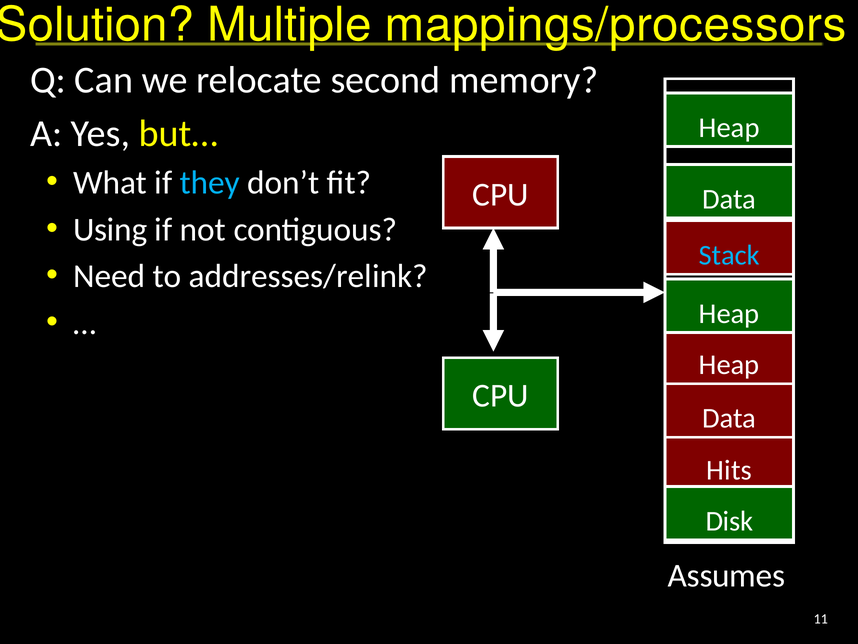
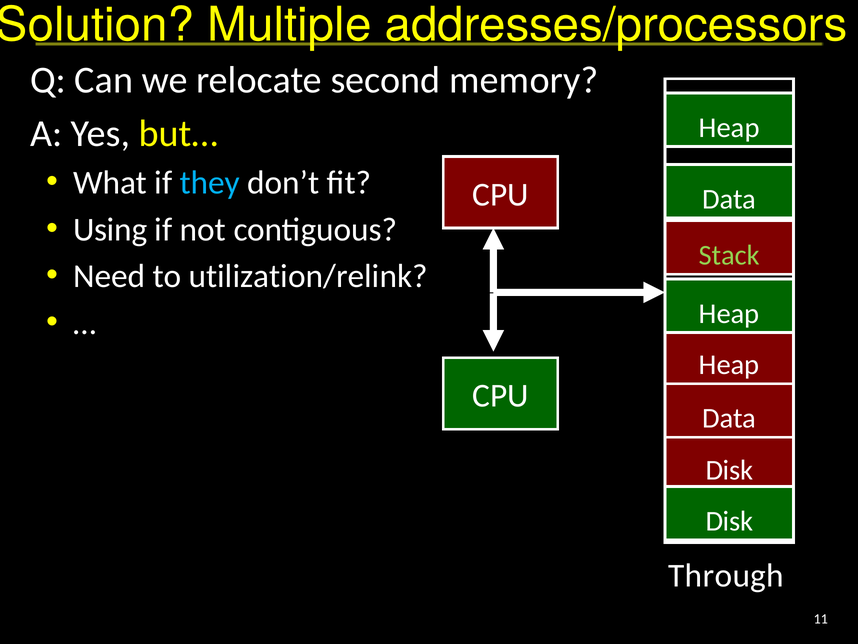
mappings/processors: mappings/processors -> addresses/processors (616, 25)
Stack colour: light blue -> light green (729, 255)
addresses/relink: addresses/relink -> utilization/relink (308, 276)
Hits: Hits -> Disk (729, 470)
Assumes: Assumes -> Through (726, 575)
